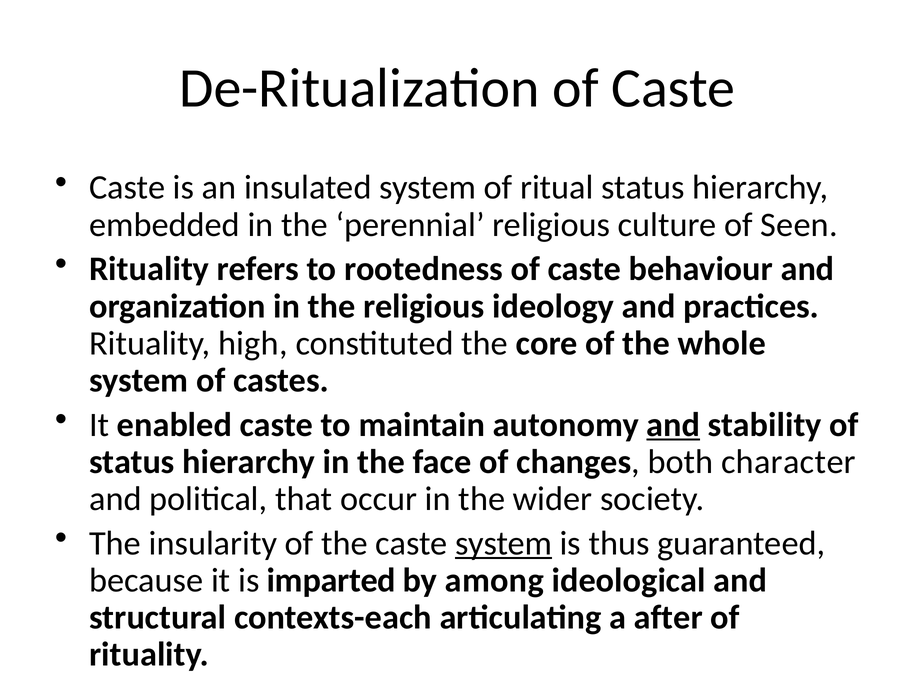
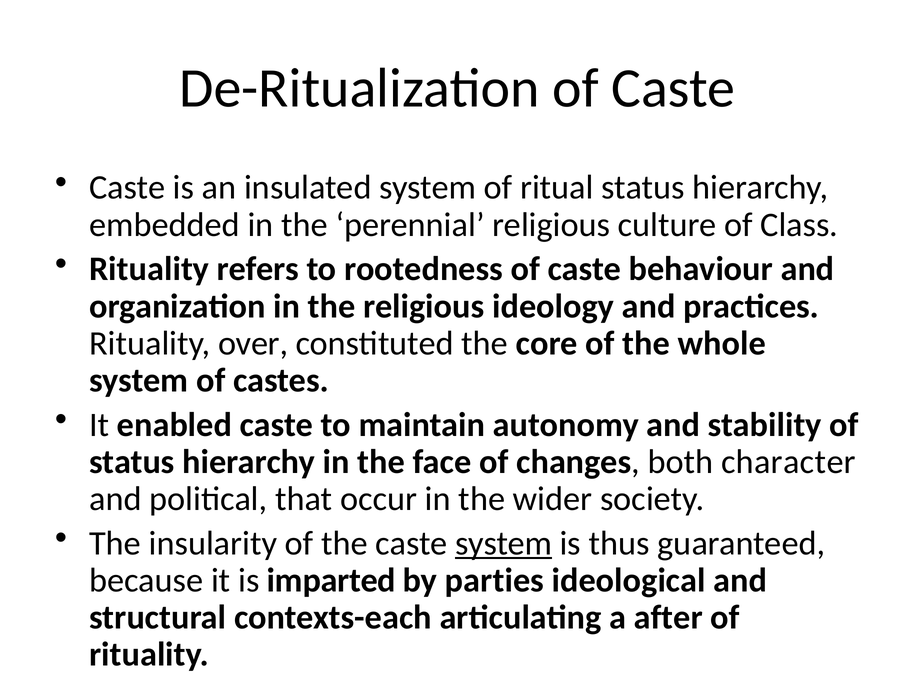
Seen: Seen -> Class (799, 225)
high: high -> over (253, 343)
and underline: present -> none (673, 425)
among: among -> parties (494, 581)
